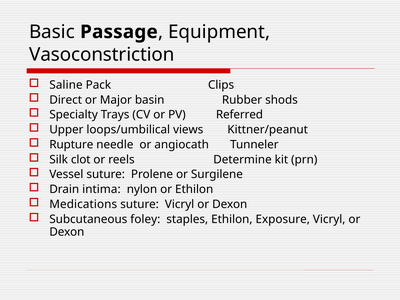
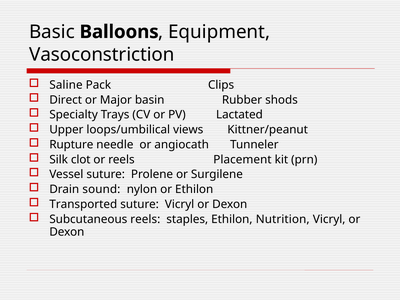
Passage: Passage -> Balloons (119, 32)
Referred: Referred -> Lactated (239, 115)
Determine: Determine -> Placement (242, 160)
intima: intima -> sound (101, 189)
Medications: Medications -> Transported (83, 204)
Subcutaneous foley: foley -> reels (145, 219)
Exposure: Exposure -> Nutrition (283, 219)
